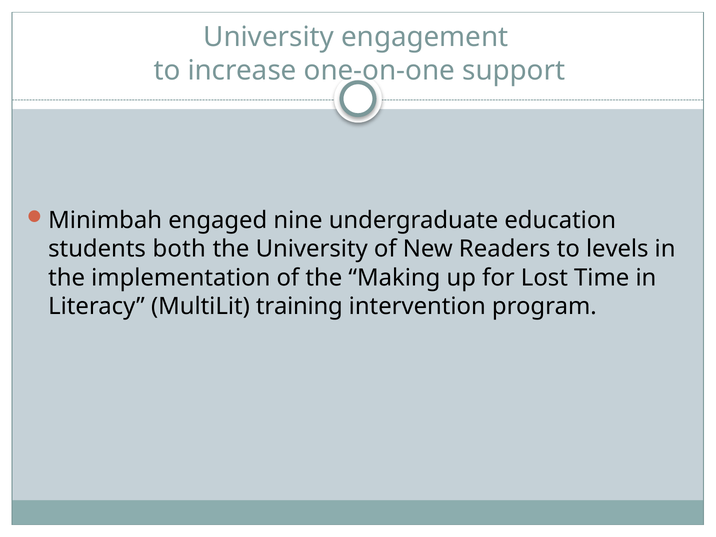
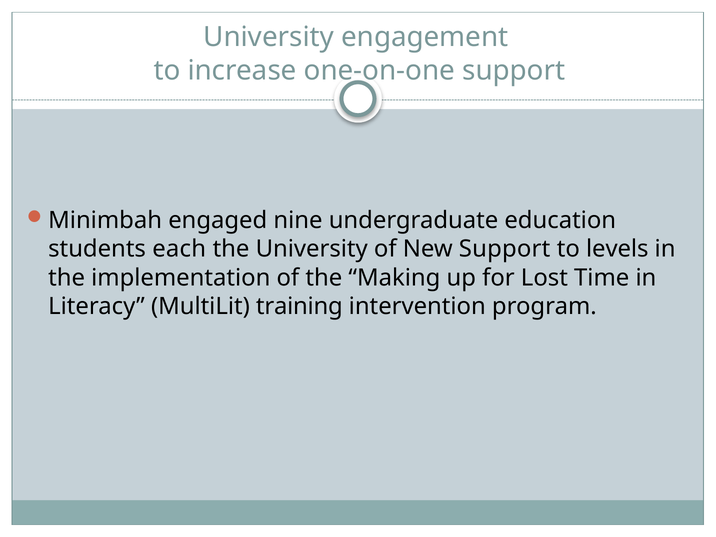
both: both -> each (179, 249)
New Readers: Readers -> Support (505, 249)
